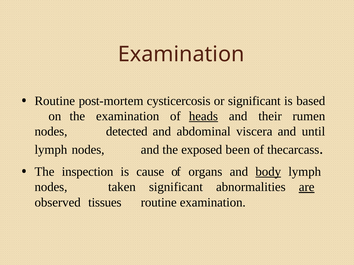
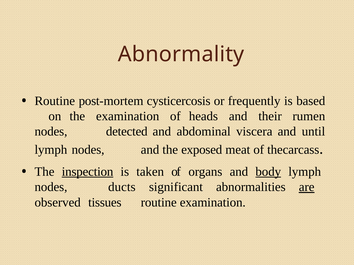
Examination: Examination -> Abnormality (181, 54)
or significant: significant -> frequently (254, 101)
heads underline: present -> none (203, 116)
been: been -> meat (238, 150)
inspection underline: none -> present (88, 172)
cause: cause -> taken (150, 172)
taken: taken -> ducts (122, 187)
